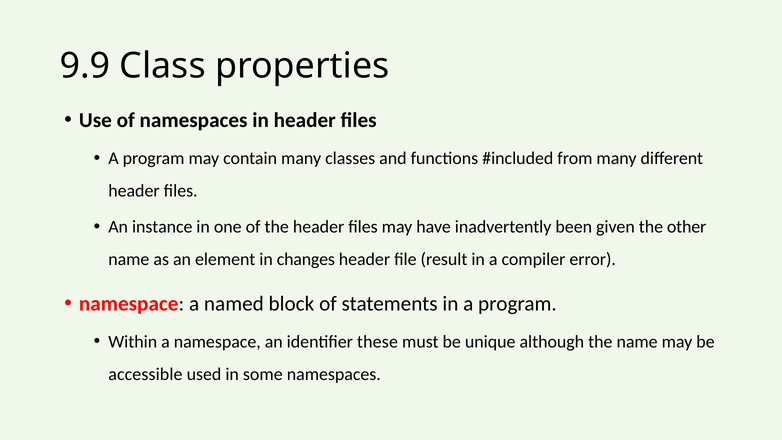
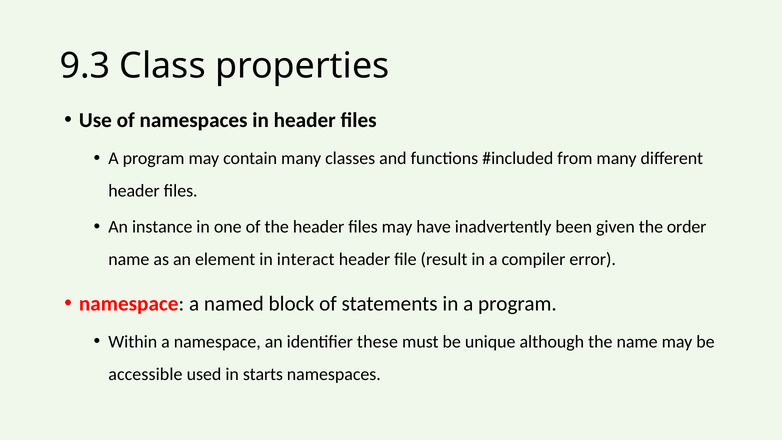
9.9: 9.9 -> 9.3 (85, 66)
other: other -> order (687, 227)
changes: changes -> interact (306, 259)
some: some -> starts (263, 374)
